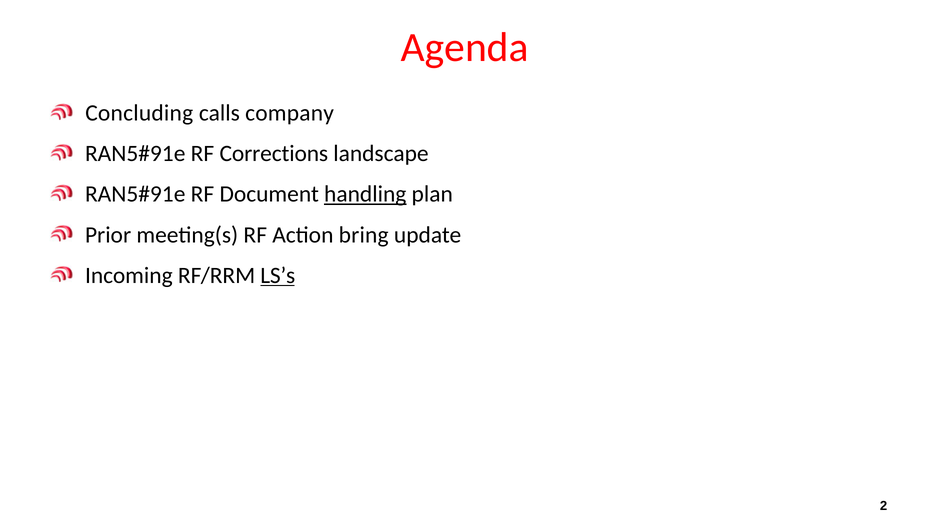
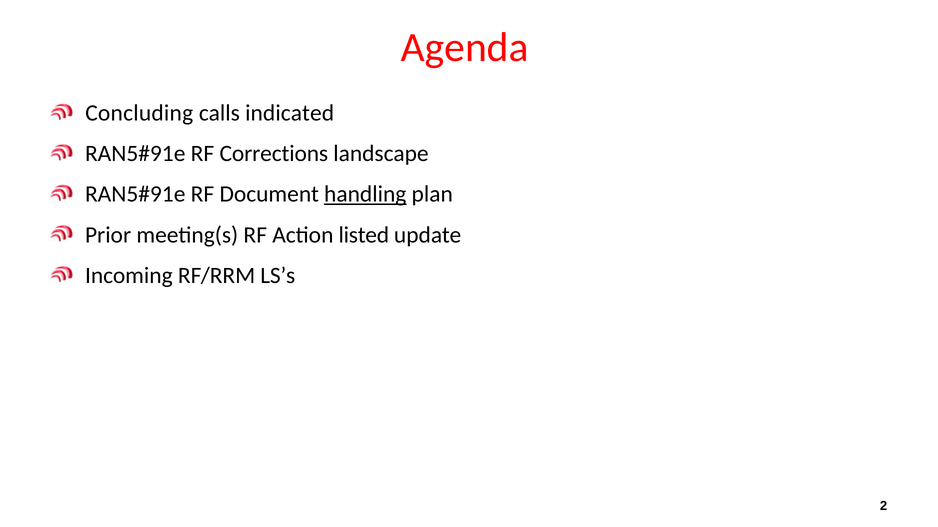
company: company -> indicated (290, 113)
bring: bring -> listed (364, 235)
LS’s underline: present -> none (278, 276)
